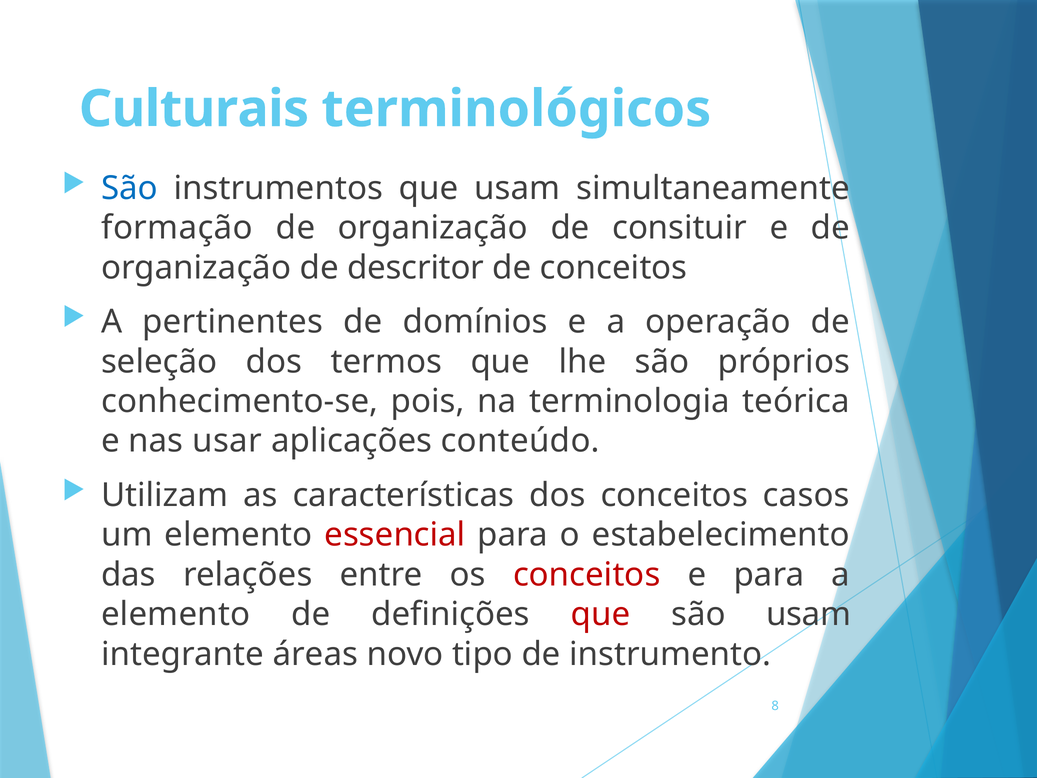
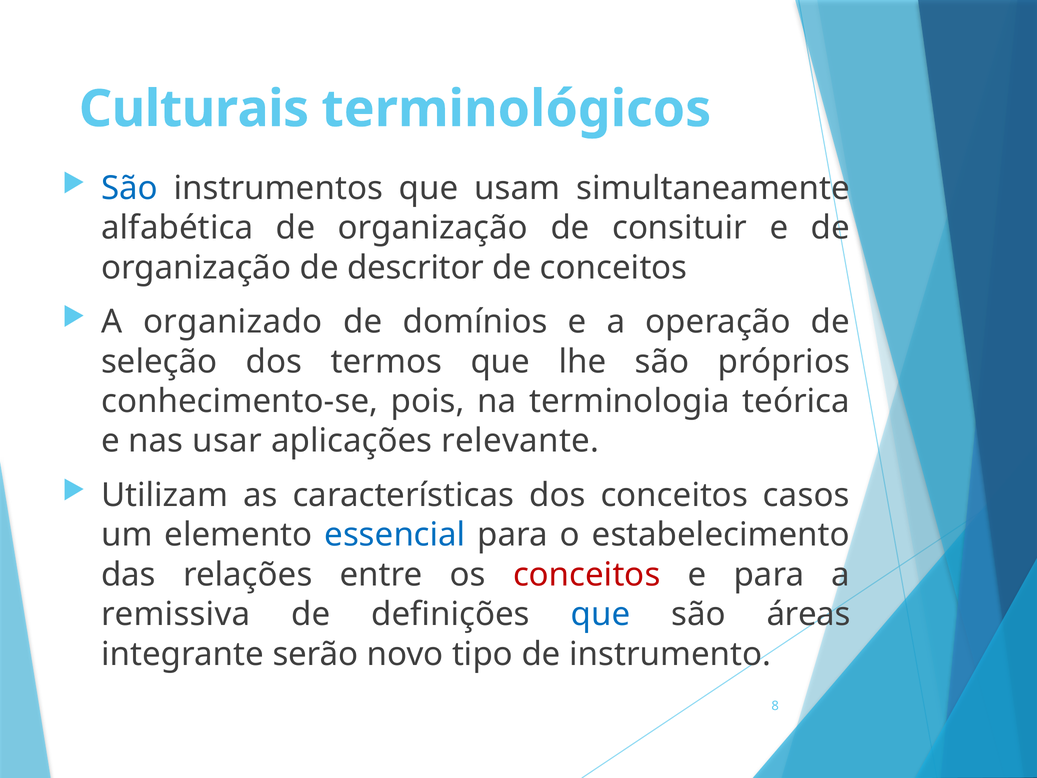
formação: formação -> alfabética (177, 228)
pertinentes: pertinentes -> organizado (233, 322)
conteúdo: conteúdo -> relevante (520, 441)
essencial colour: red -> blue (395, 535)
elemento: elemento -> remissiva (176, 614)
que colour: red -> blue (601, 614)
são usam: usam -> áreas (809, 614)
áreas: áreas -> serão (315, 654)
